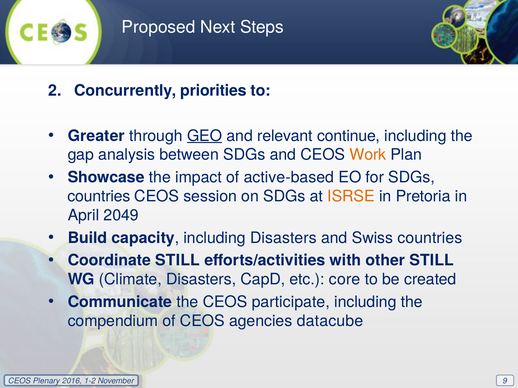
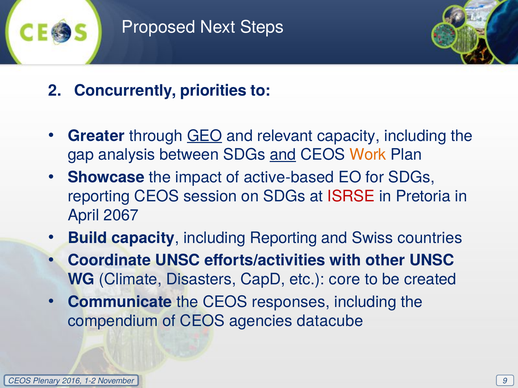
relevant continue: continue -> capacity (348, 136)
and underline: none -> present (283, 155)
countries: countries -> reporting (99, 197)
ISRSE colour: orange -> red (351, 197)
2049: 2049 -> 2067 (121, 216)
including Disasters: Disasters -> Reporting (283, 238)
Coordinate STILL: STILL -> UNSC (178, 261)
other STILL: STILL -> UNSC (432, 261)
participate: participate -> responses (291, 302)
